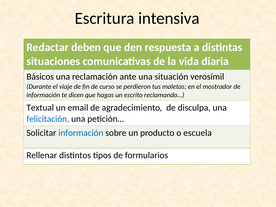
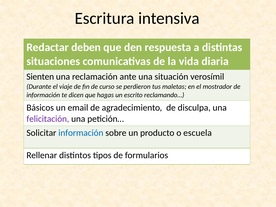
Básicos: Básicos -> Sienten (40, 77)
Textual: Textual -> Básicos (40, 108)
felicitación colour: blue -> purple (48, 119)
